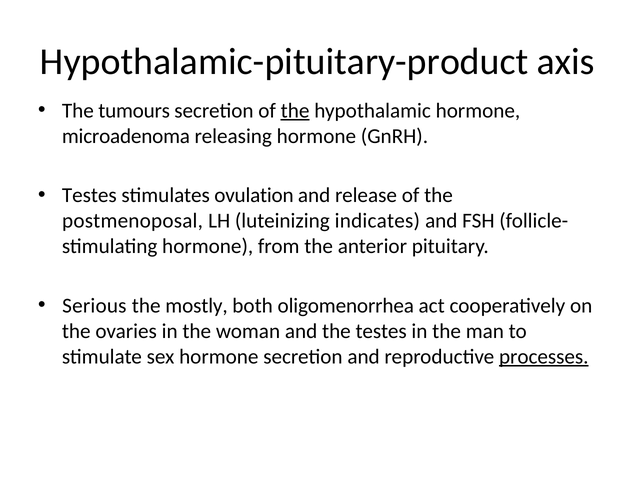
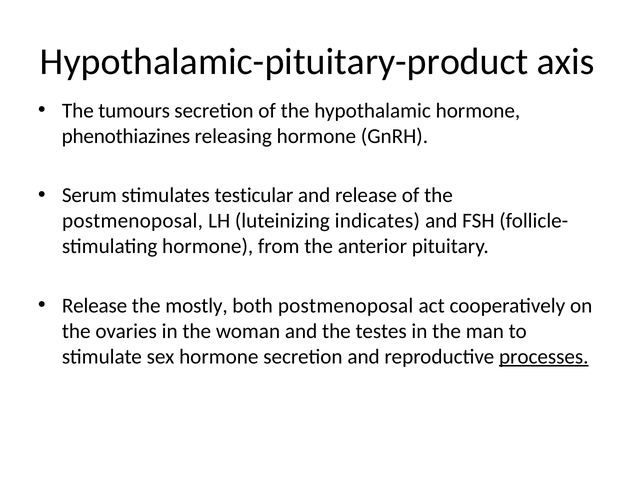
the underline: present -> none (295, 110)
microadenoma: microadenoma -> phenothiazines (126, 136)
Testes: Testes -> Serum (89, 195)
ovulation: ovulation -> testicular (254, 195)
Serious: Serious -> Release (95, 305)
both oligomenorrhea: oligomenorrhea -> postmenoposal (346, 305)
